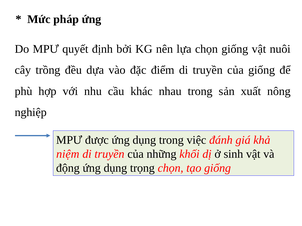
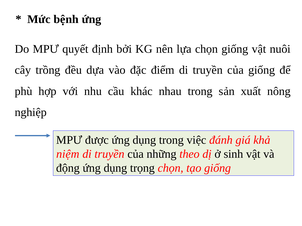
pháp: pháp -> bệnh (66, 19)
khối: khối -> theo (189, 154)
